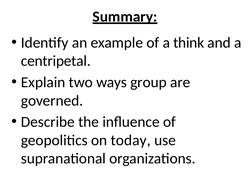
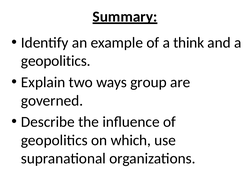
centripetal: centripetal -> geopolitics (56, 61)
today: today -> which (131, 141)
